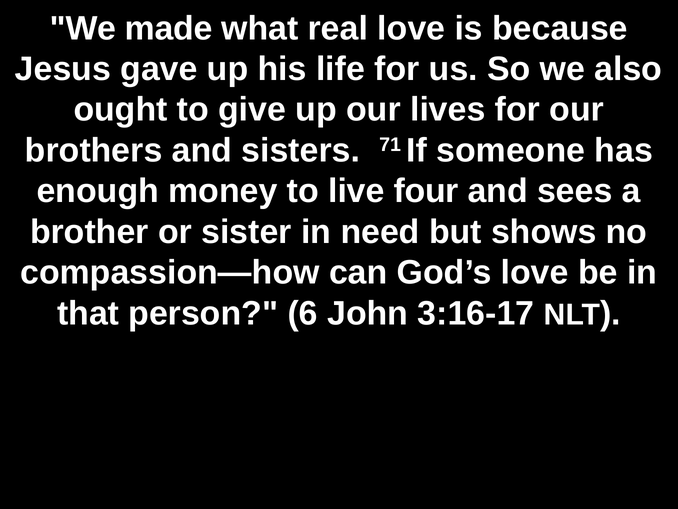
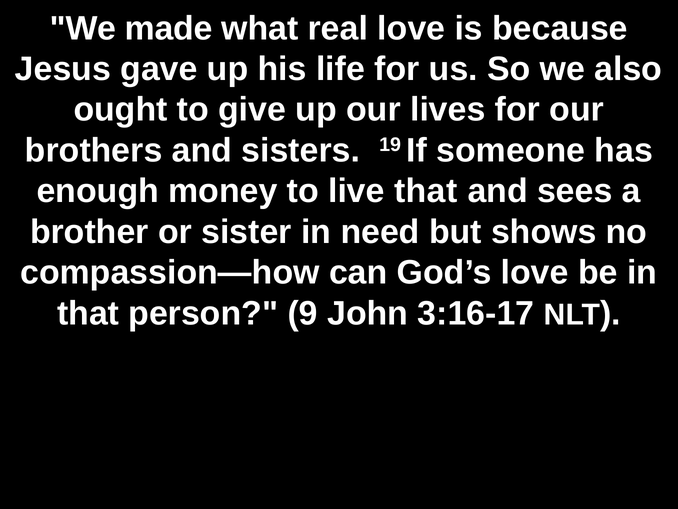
71: 71 -> 19 (390, 145)
live four: four -> that (426, 191)
6: 6 -> 9 (303, 313)
